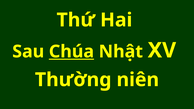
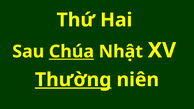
Thường underline: none -> present (73, 80)
